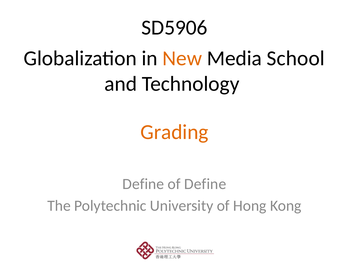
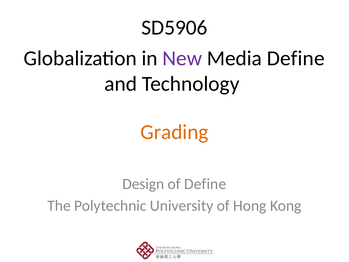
New colour: orange -> purple (182, 58)
Media School: School -> Define (296, 58)
Define: Define -> Design (143, 184)
